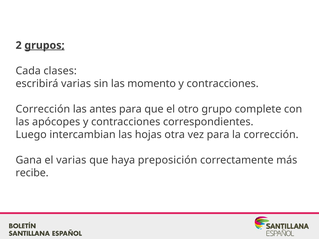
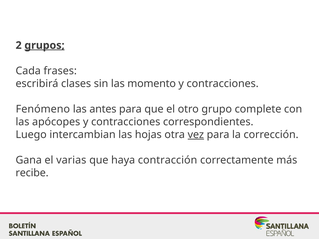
clases: clases -> frases (60, 71)
escribirá varias: varias -> clases (76, 84)
Corrección: Corrección -> Fenómeno (43, 109)
vez underline: none -> present (196, 135)
preposición: preposición -> contracción (168, 160)
